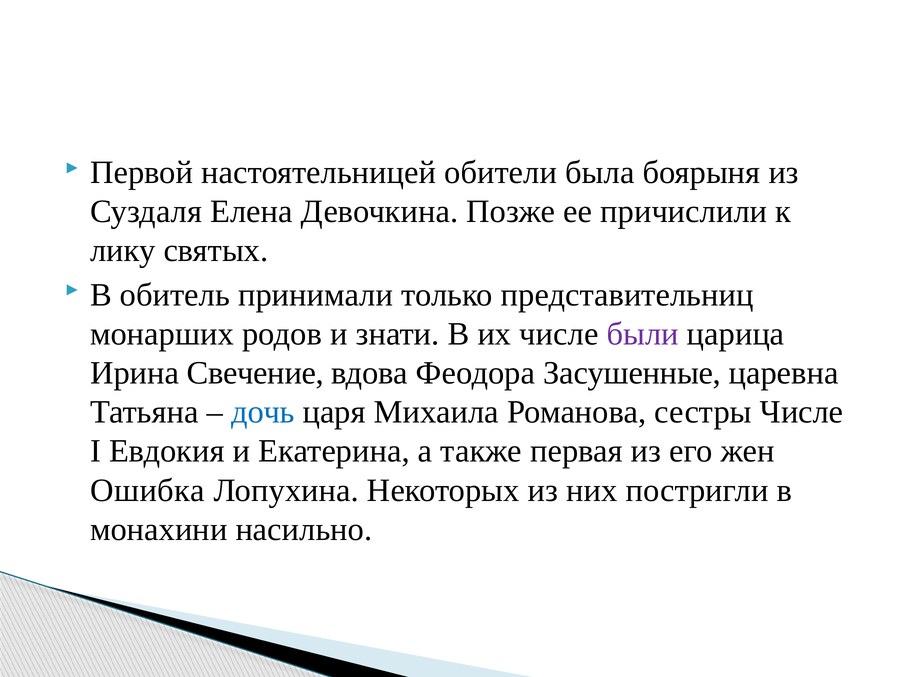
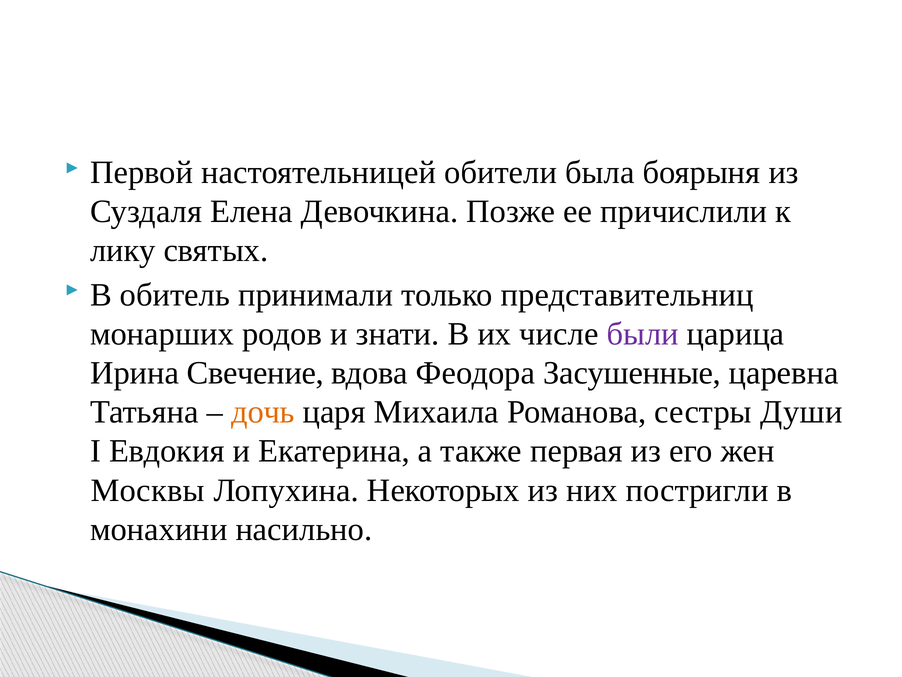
дочь colour: blue -> orange (263, 412)
сестры Числе: Числе -> Души (801, 412)
Ошибка: Ошибка -> Москвы (148, 490)
